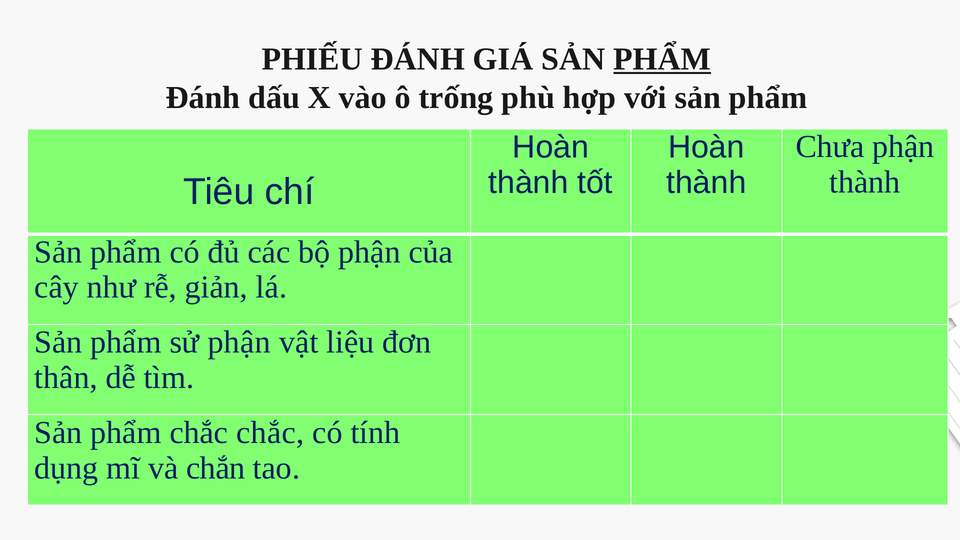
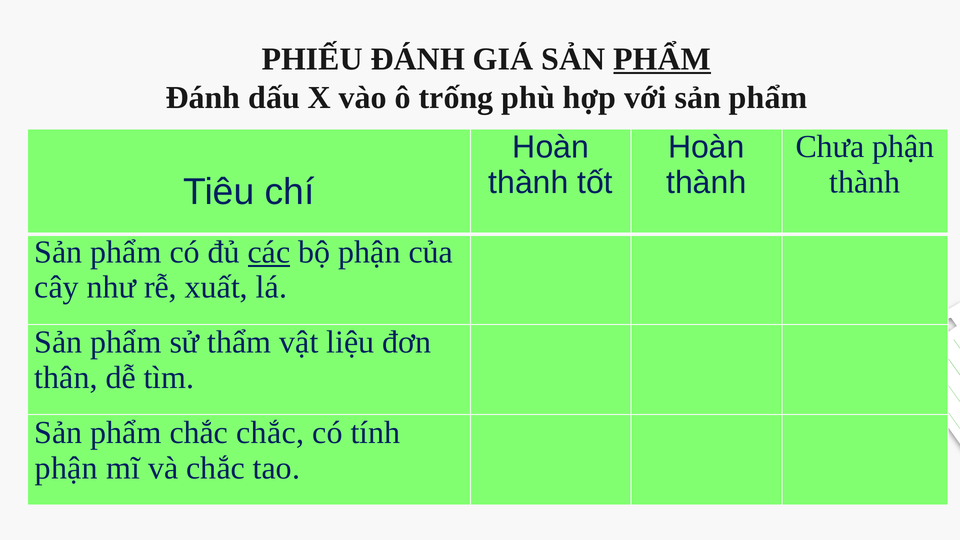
các underline: none -> present (269, 252)
giản: giản -> xuất (216, 287)
sử phận: phận -> thẩm (239, 342)
dụng: dụng -> phận (66, 468)
và chắn: chắn -> chắc (216, 468)
